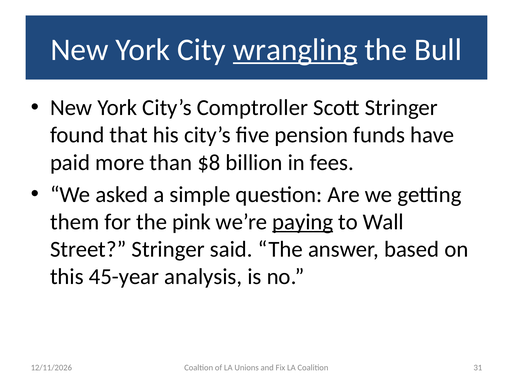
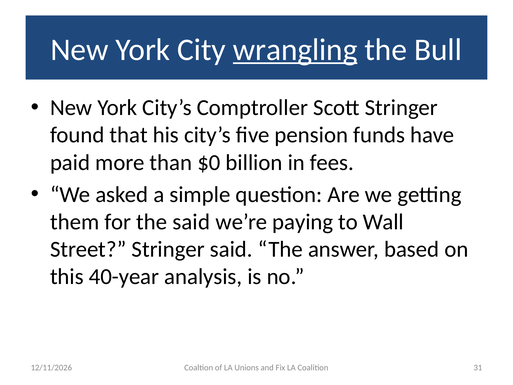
$8: $8 -> $0 (209, 162)
the pink: pink -> said (191, 222)
paying underline: present -> none (303, 222)
45-year: 45-year -> 40-year (124, 277)
